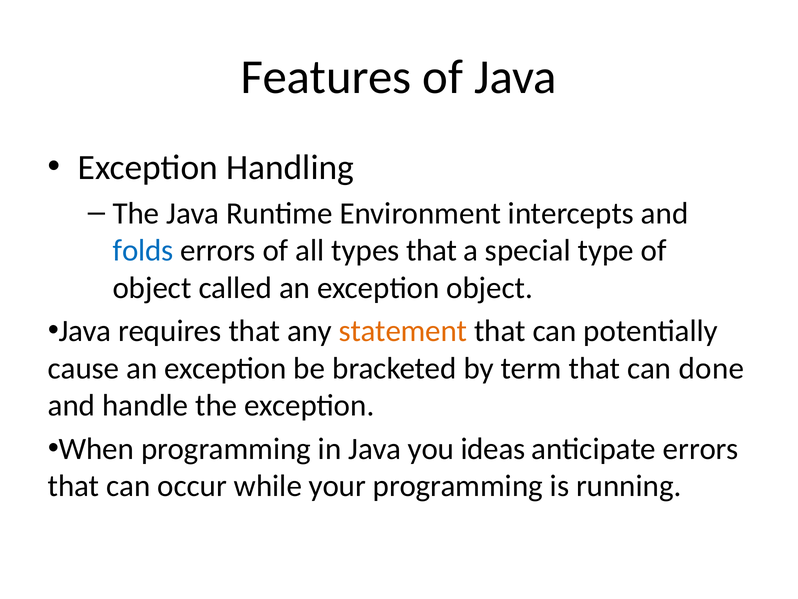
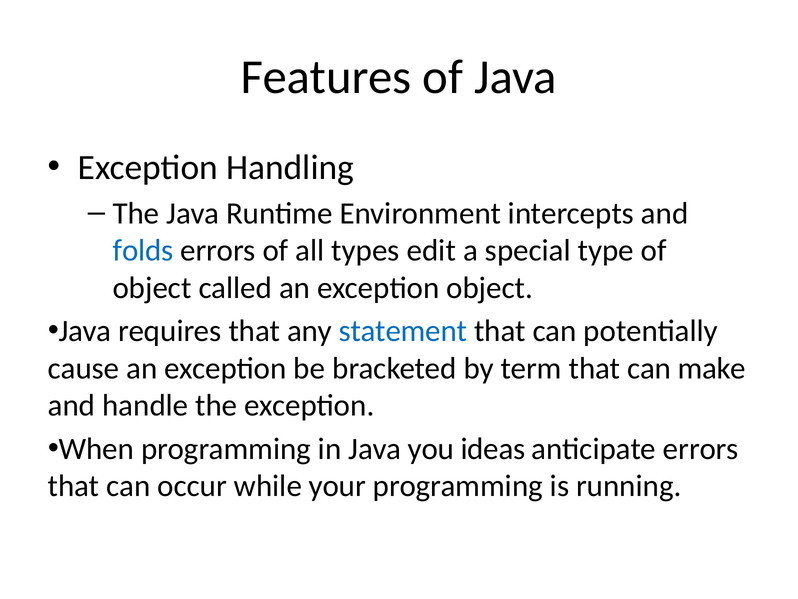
types that: that -> edit (431, 250)
statement colour: orange -> blue (403, 331)
done: done -> make (712, 368)
